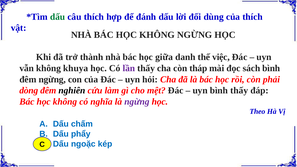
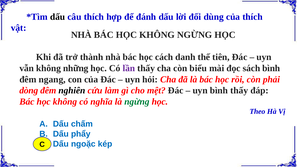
dấu colour: green -> black (58, 17)
giữa: giữa -> cách (164, 57)
việc: việc -> tiên (221, 57)
khuya: khuya -> những (76, 68)
tháp: tháp -> biểu (198, 68)
đêm ngừng: ngừng -> ngang (52, 79)
ngừng colour: purple -> green (137, 102)
